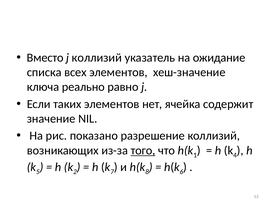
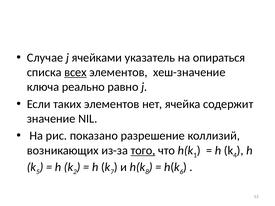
Вместо: Вместо -> Случае (45, 58)
j коллизий: коллизий -> ячейками (97, 58)
ожидание: ожидание -> опираться (219, 58)
всех underline: none -> present (75, 72)
